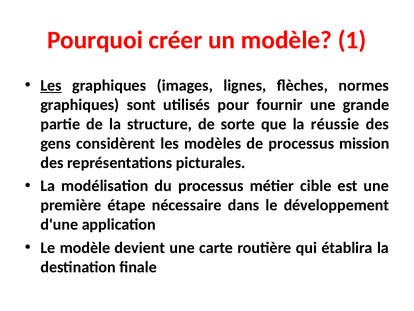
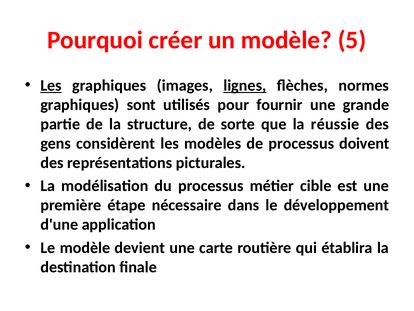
1: 1 -> 5 (352, 40)
lignes underline: none -> present (245, 85)
mission: mission -> doivent (364, 143)
